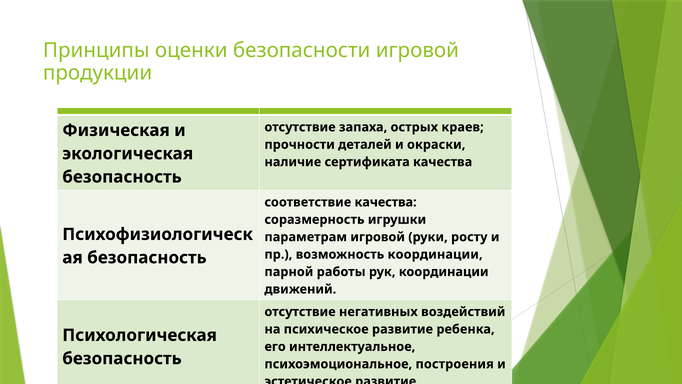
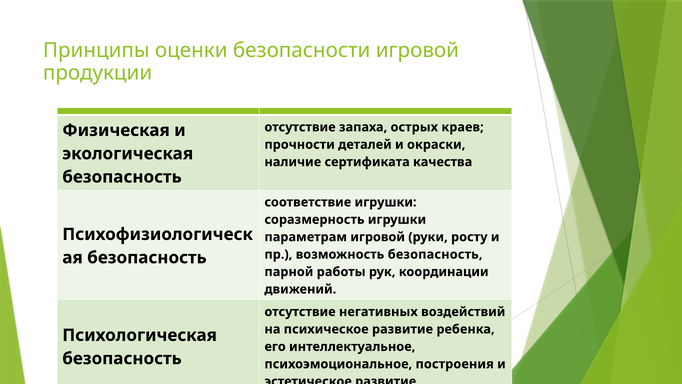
соответствие качества: качества -> игрушки (386, 202)
возможность координации: координации -> безопасность (435, 254)
